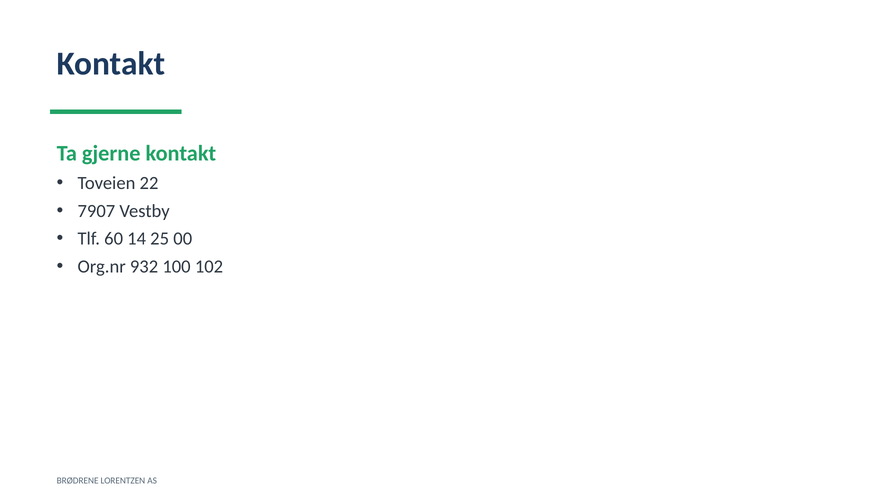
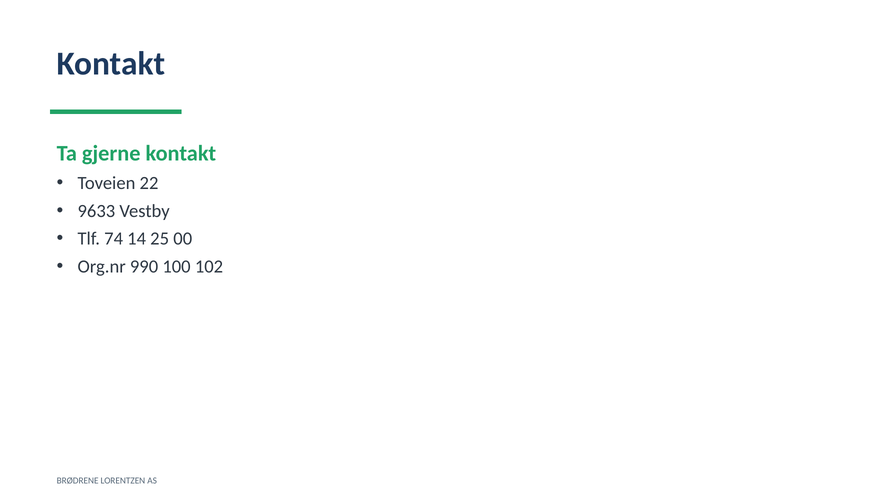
7907: 7907 -> 9633 (96, 211)
60: 60 -> 74 (114, 239)
932: 932 -> 990 (144, 267)
